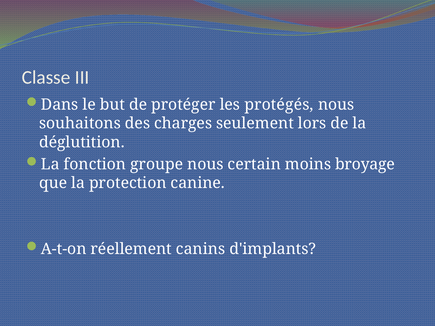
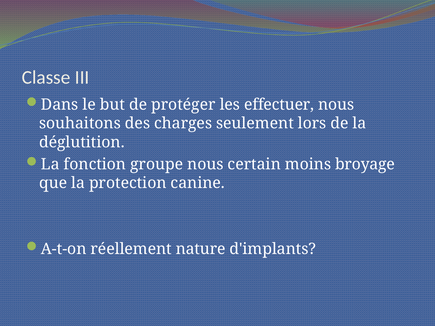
protégés: protégés -> effectuer (279, 105)
canins: canins -> nature (201, 249)
